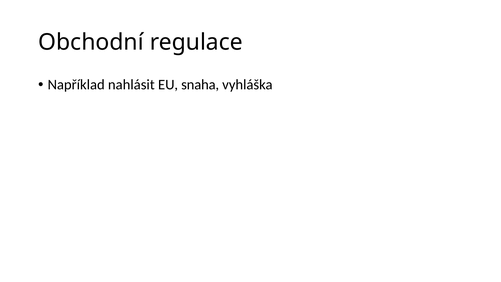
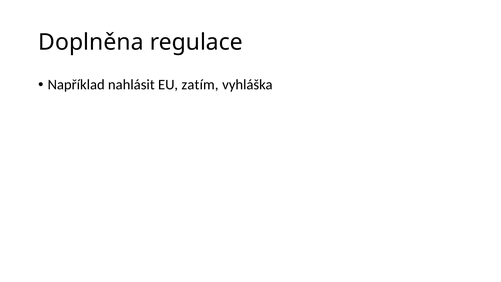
Obchodní: Obchodní -> Doplněna (91, 42)
snaha: snaha -> zatím (200, 85)
